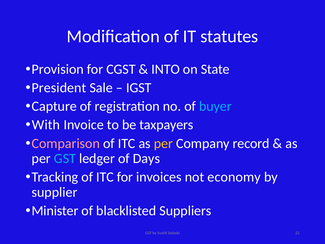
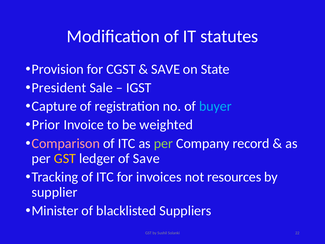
INTO: INTO -> SAVE (166, 69)
With: With -> Prior (46, 125)
taxpayers: taxpayers -> weighted (166, 125)
per colour: yellow -> light green (163, 143)
GST colour: light blue -> yellow (65, 158)
of Days: Days -> Save (146, 158)
economy: economy -> resources (234, 177)
